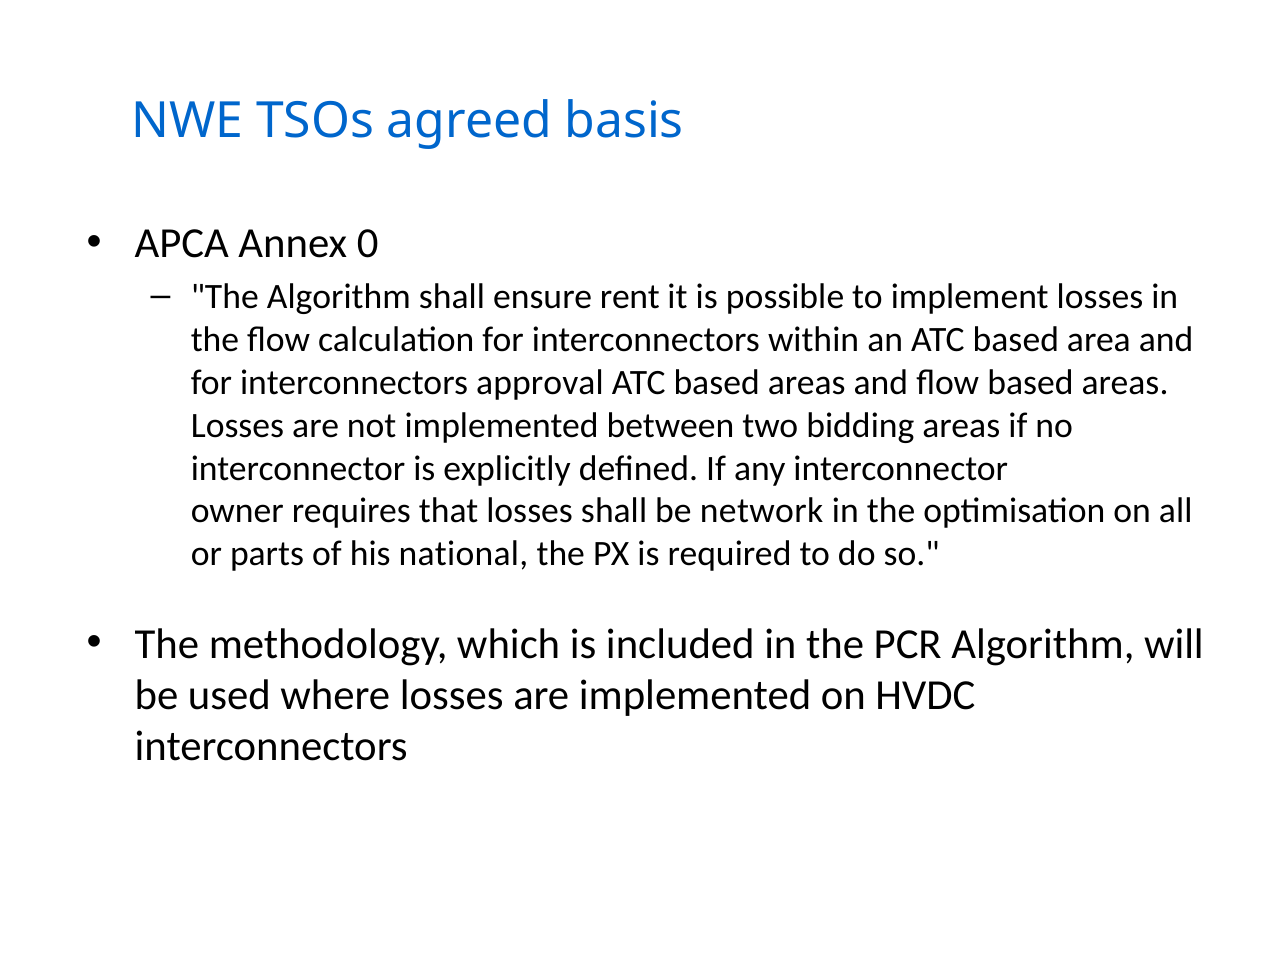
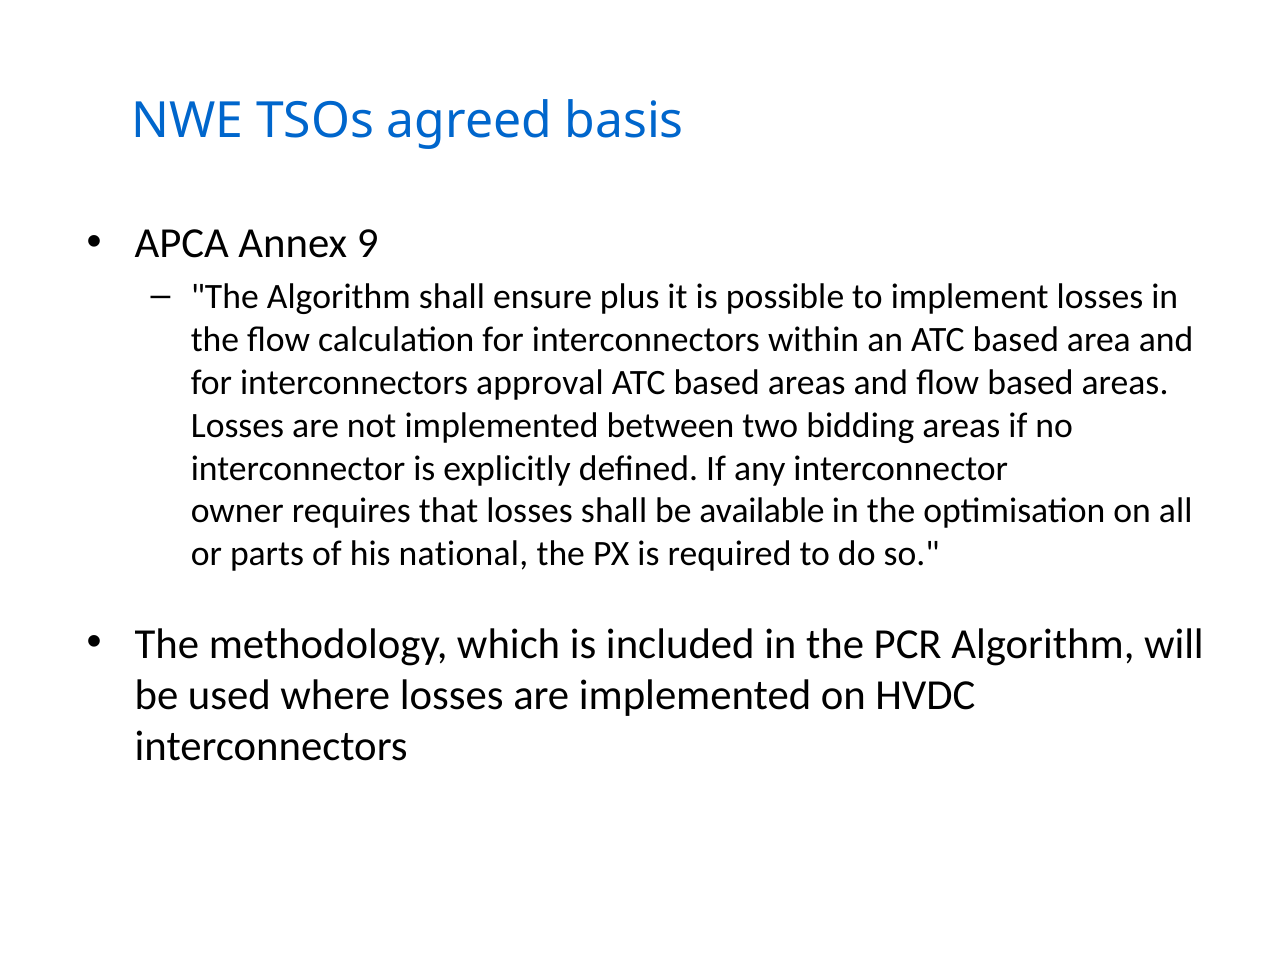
0: 0 -> 9 (368, 243)
rent: rent -> plus (630, 297)
network: network -> available (762, 511)
